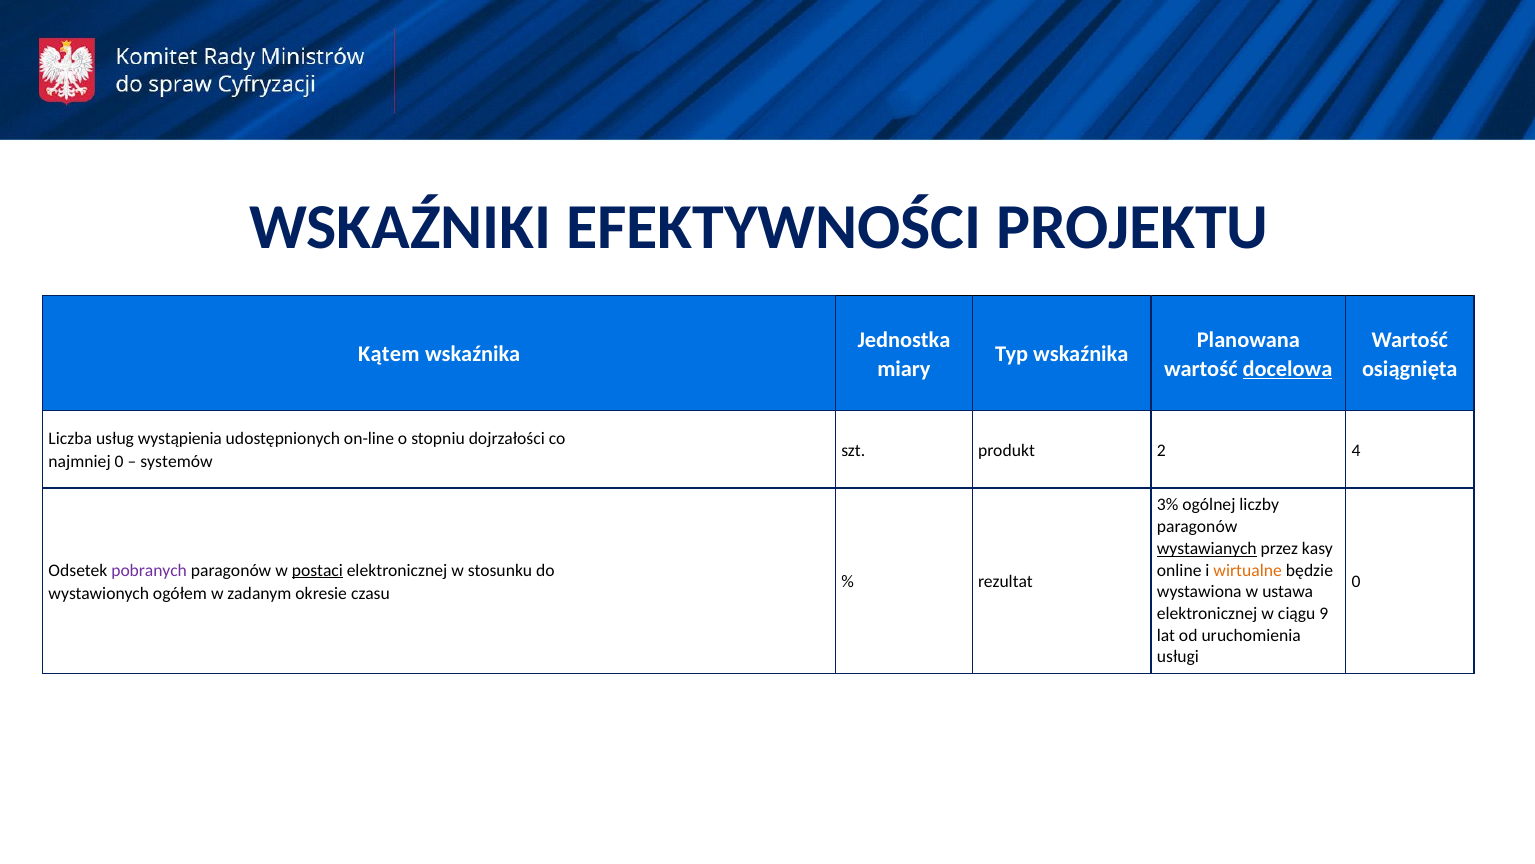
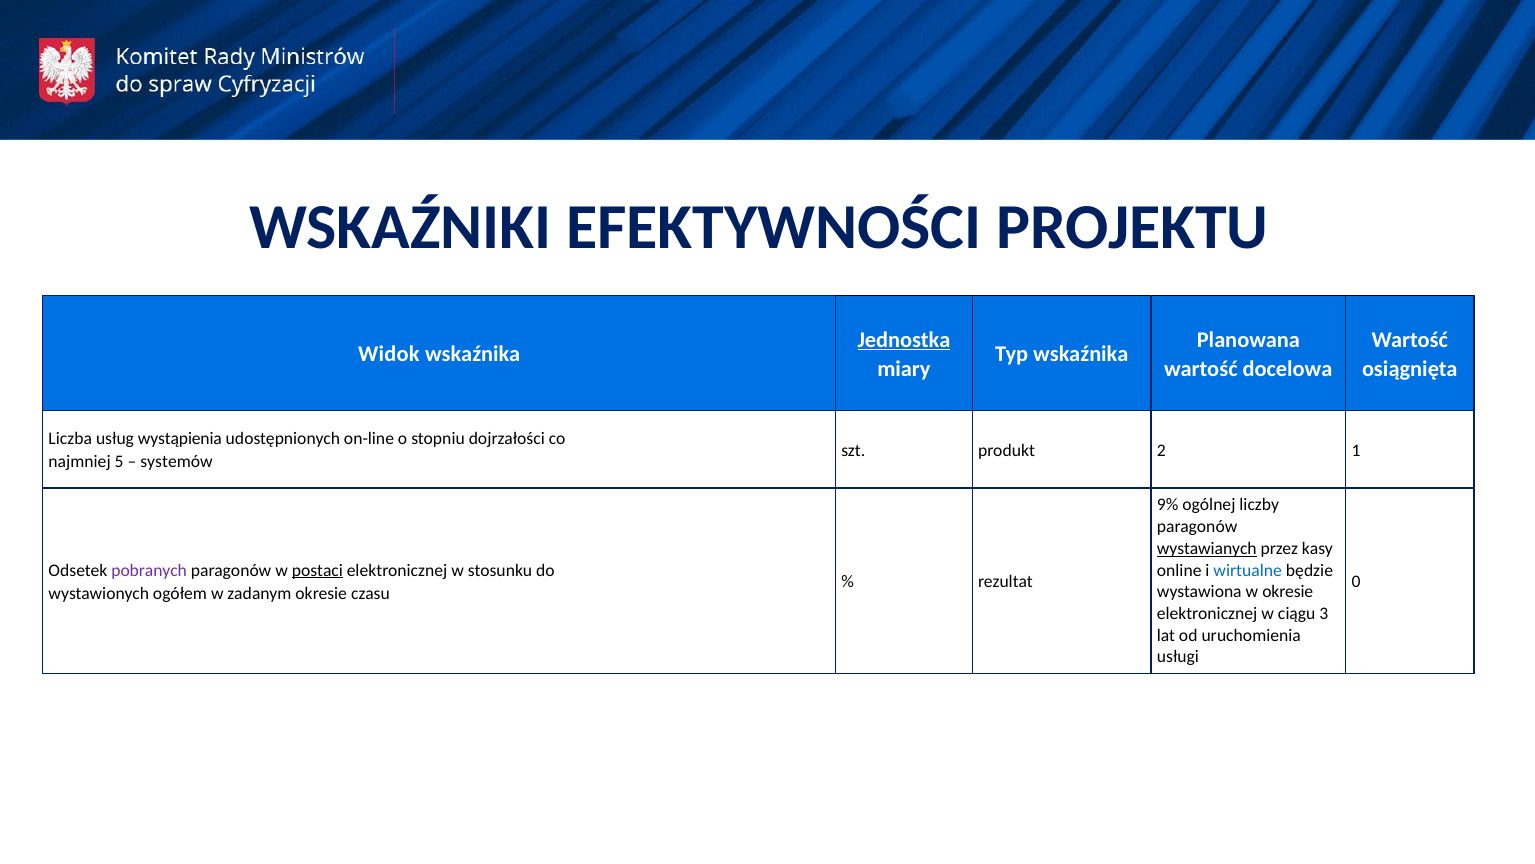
Jednostka underline: none -> present (904, 340)
Kątem: Kątem -> Widok (389, 354)
docelowa underline: present -> none (1288, 369)
4: 4 -> 1 (1356, 450)
najmniej 0: 0 -> 5 (119, 462)
3%: 3% -> 9% (1168, 505)
wirtualne colour: orange -> blue (1248, 570)
w ustawa: ustawa -> okresie (1288, 592)
9: 9 -> 3 (1324, 613)
